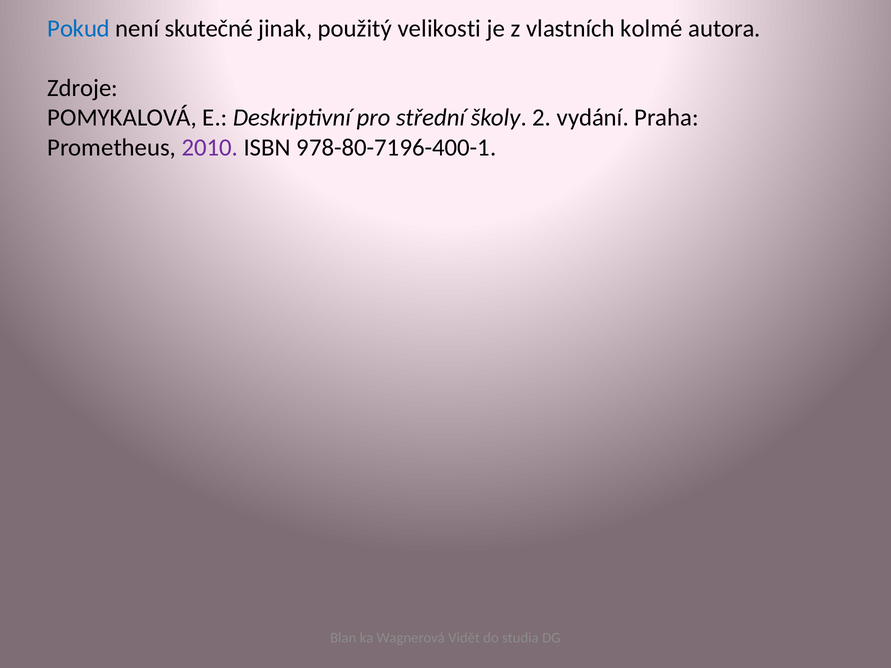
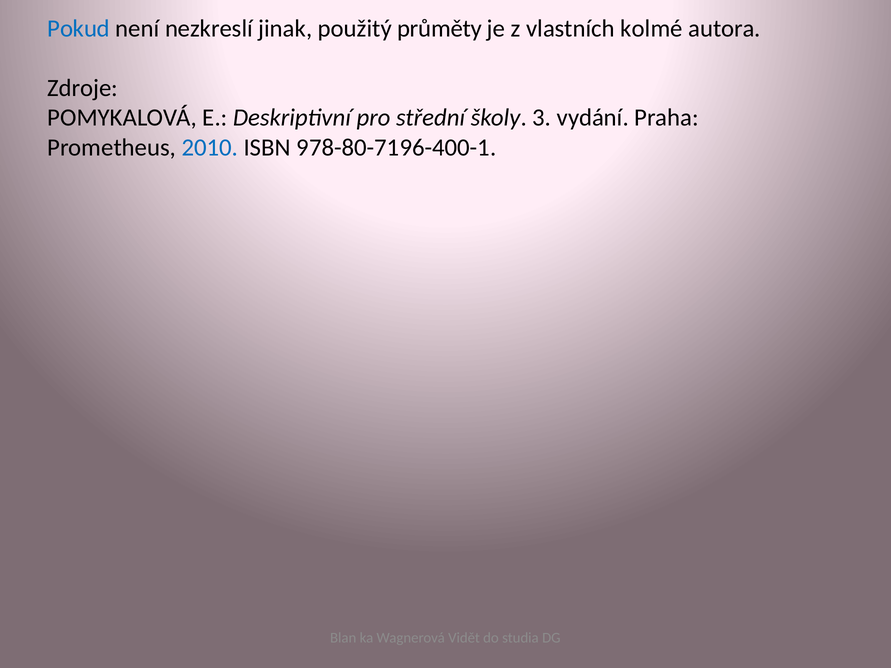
skutečné: skutečné -> nezkreslí (209, 29)
velikosti: velikosti -> průměty (440, 29)
2: 2 -> 3 (542, 118)
2010 colour: purple -> blue (210, 148)
